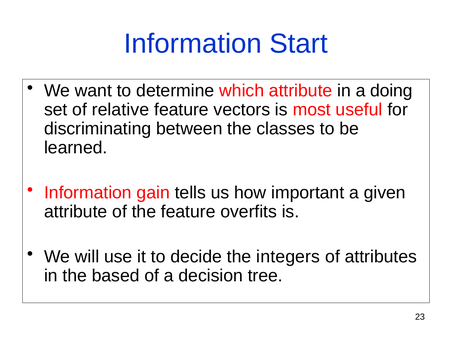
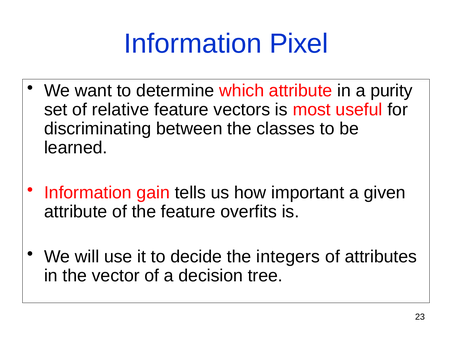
Start: Start -> Pixel (299, 44)
doing: doing -> purity (391, 91)
based: based -> vector (116, 276)
